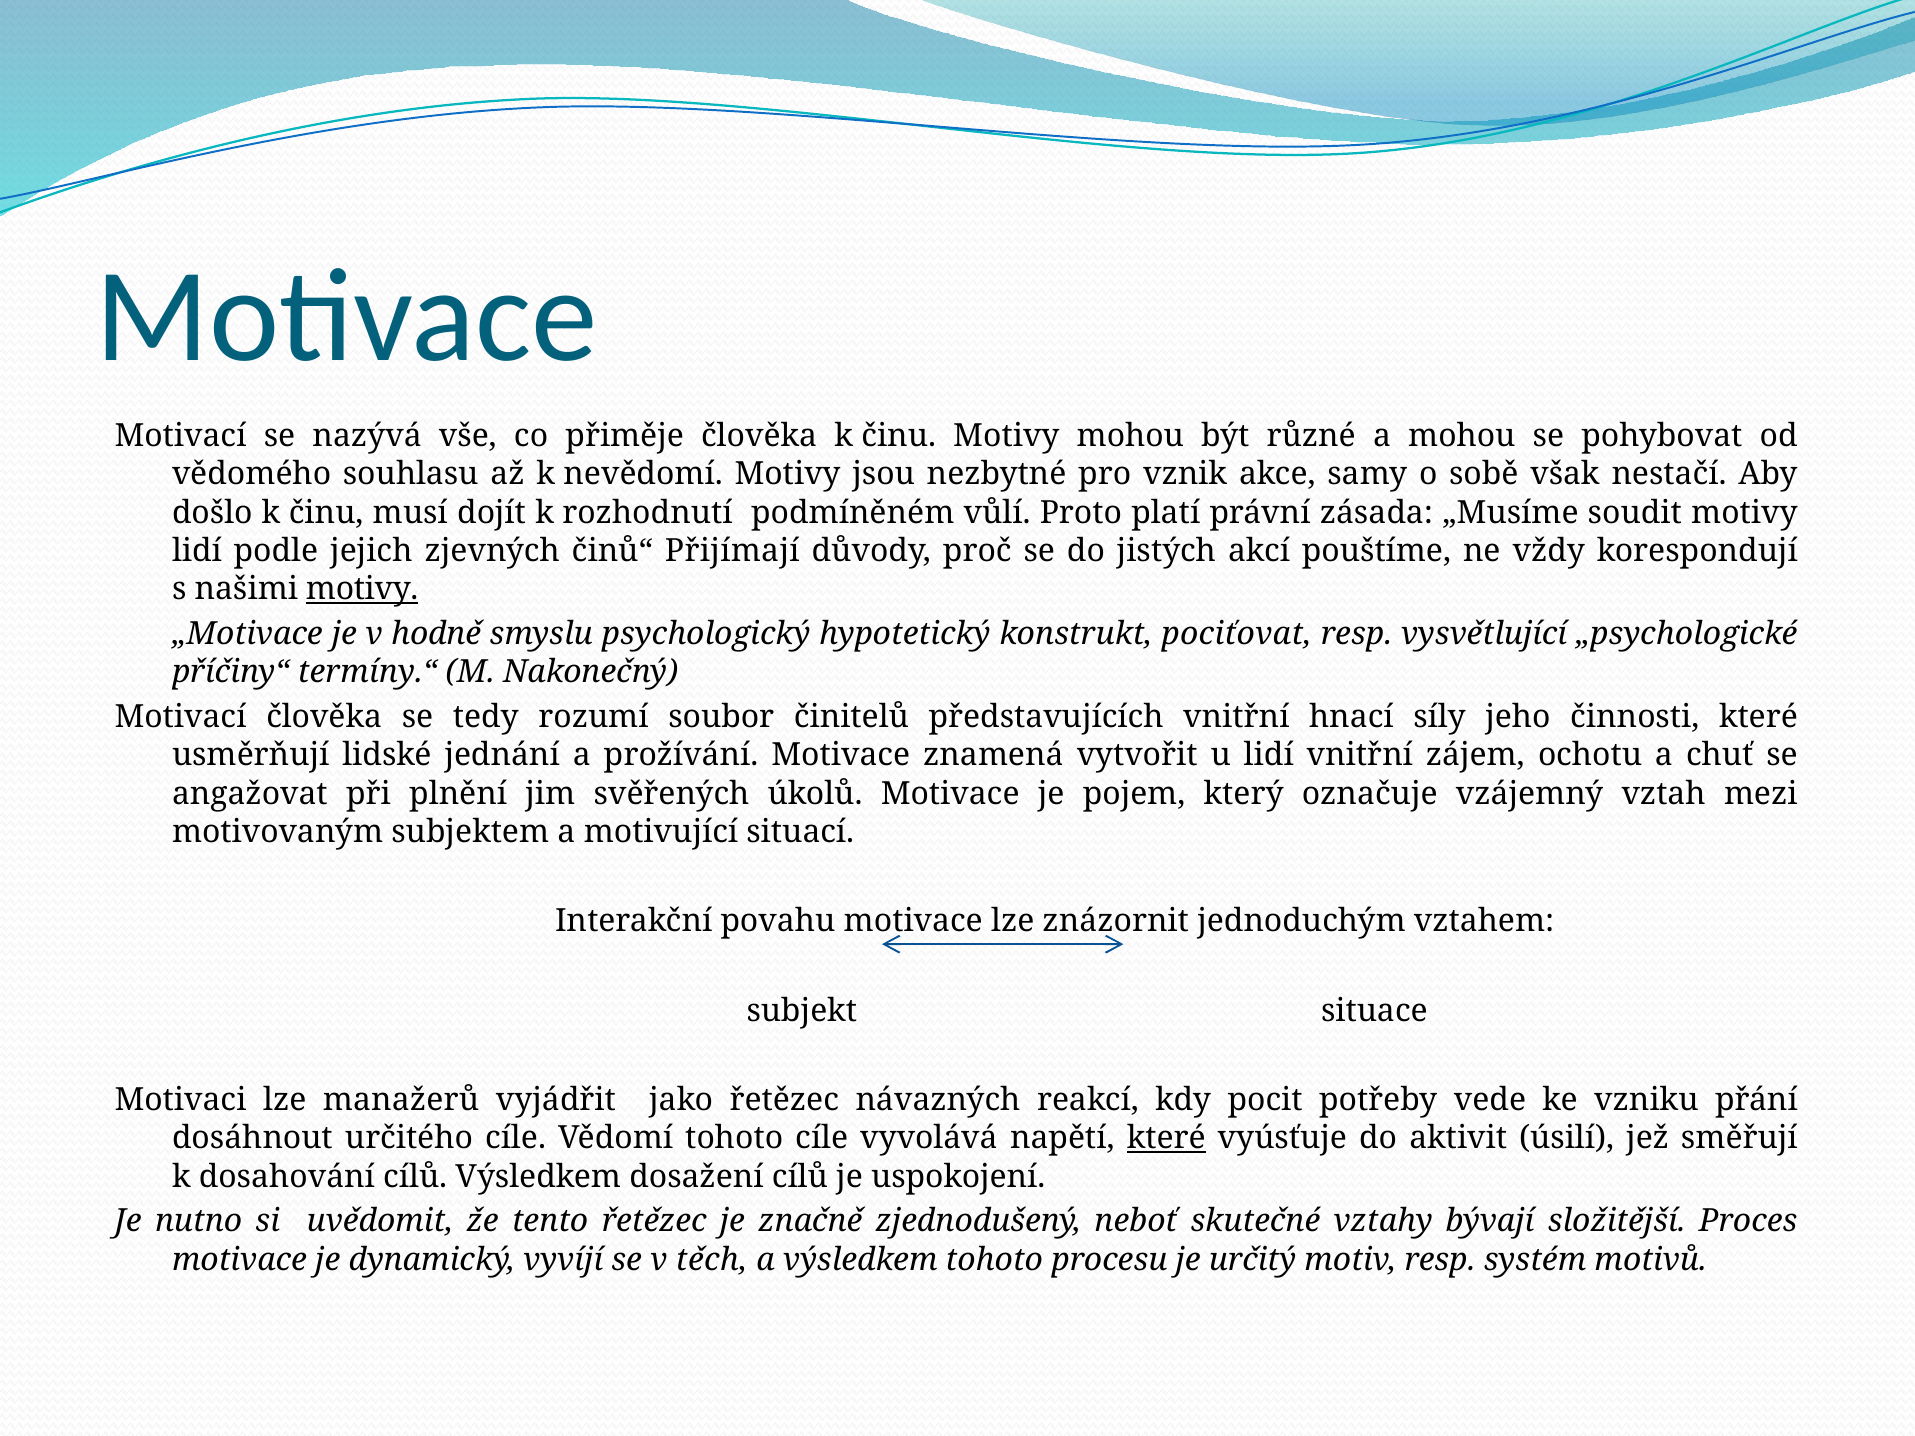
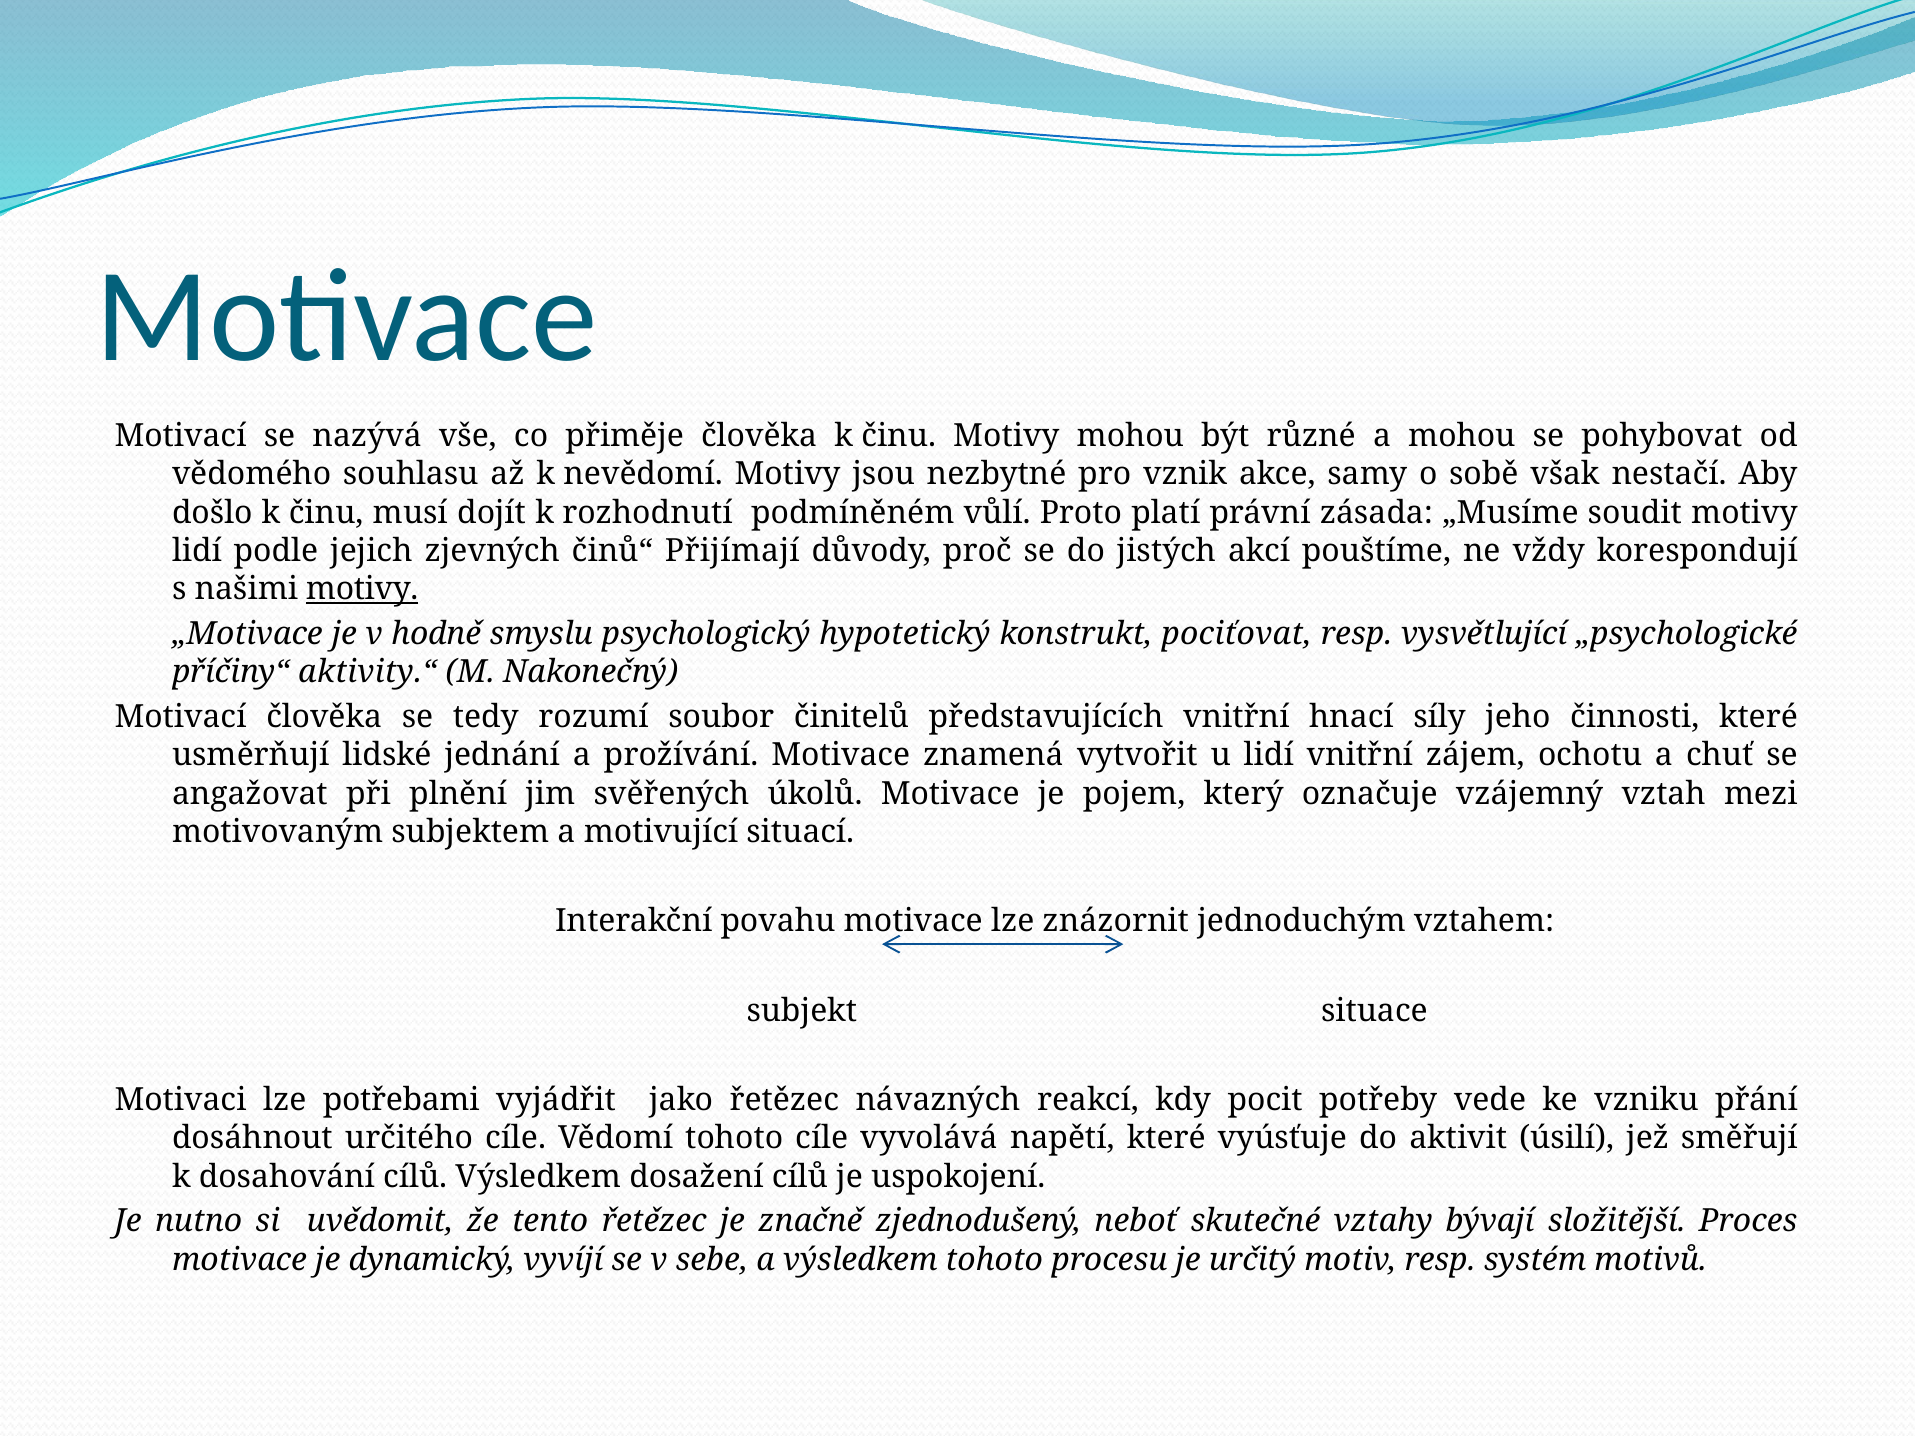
termíny.“: termíny.“ -> aktivity.“ (367, 672)
manažerů: manažerů -> potřebami (401, 1100)
které underline: present -> none (1166, 1138)
těch: těch -> sebe (712, 1260)
